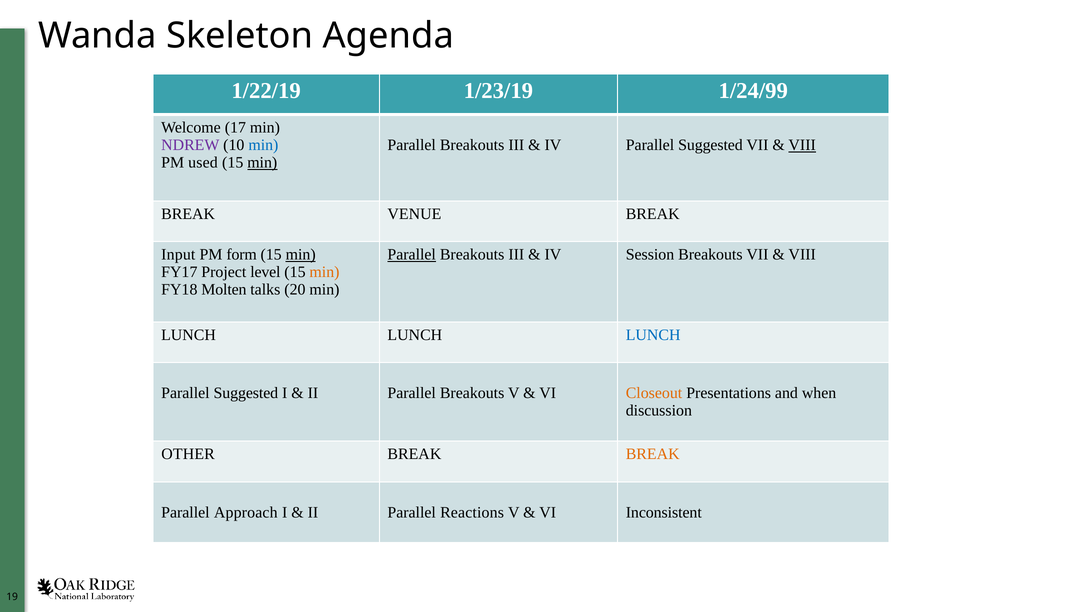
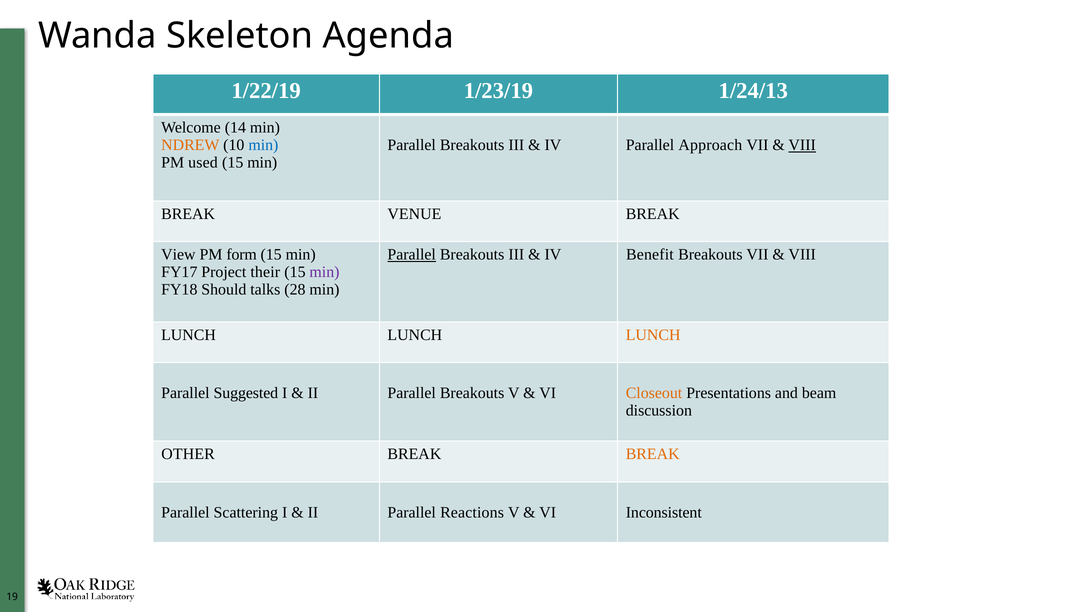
1/24/99: 1/24/99 -> 1/24/13 (753, 91)
17: 17 -> 14 (235, 128)
NDREW colour: purple -> orange (190, 145)
IV Parallel Suggested: Suggested -> Approach (710, 145)
min underline: present -> none (262, 163)
Input: Input -> View (178, 255)
min underline: present -> none (301, 255)
Session: Session -> Benefit (650, 255)
level: level -> their (265, 272)
min colour: orange -> purple (324, 272)
Molten: Molten -> Should (224, 290)
20: 20 -> 28 (295, 290)
LUNCH colour: blue -> orange (653, 335)
when: when -> beam (819, 394)
Approach: Approach -> Scattering (246, 513)
